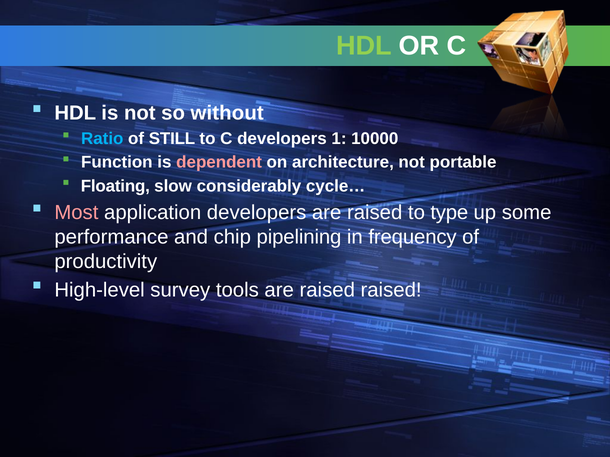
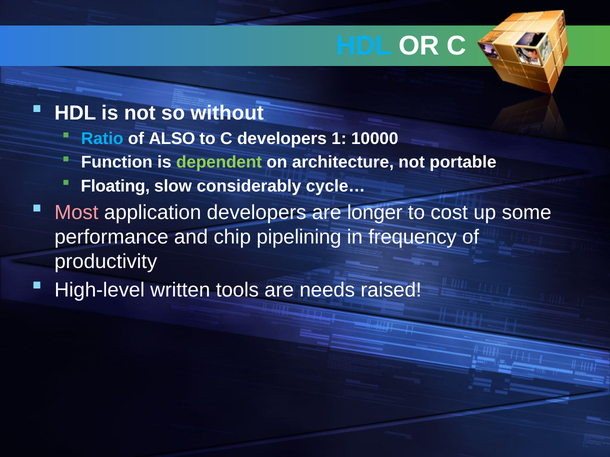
HDL colour: light green -> light blue (364, 46)
STILL: STILL -> ALSO (172, 139)
dependent colour: pink -> light green (219, 163)
developers are raised: raised -> longer (375, 213)
type: type -> cost (449, 213)
survey: survey -> written (180, 290)
tools are raised: raised -> needs (327, 290)
